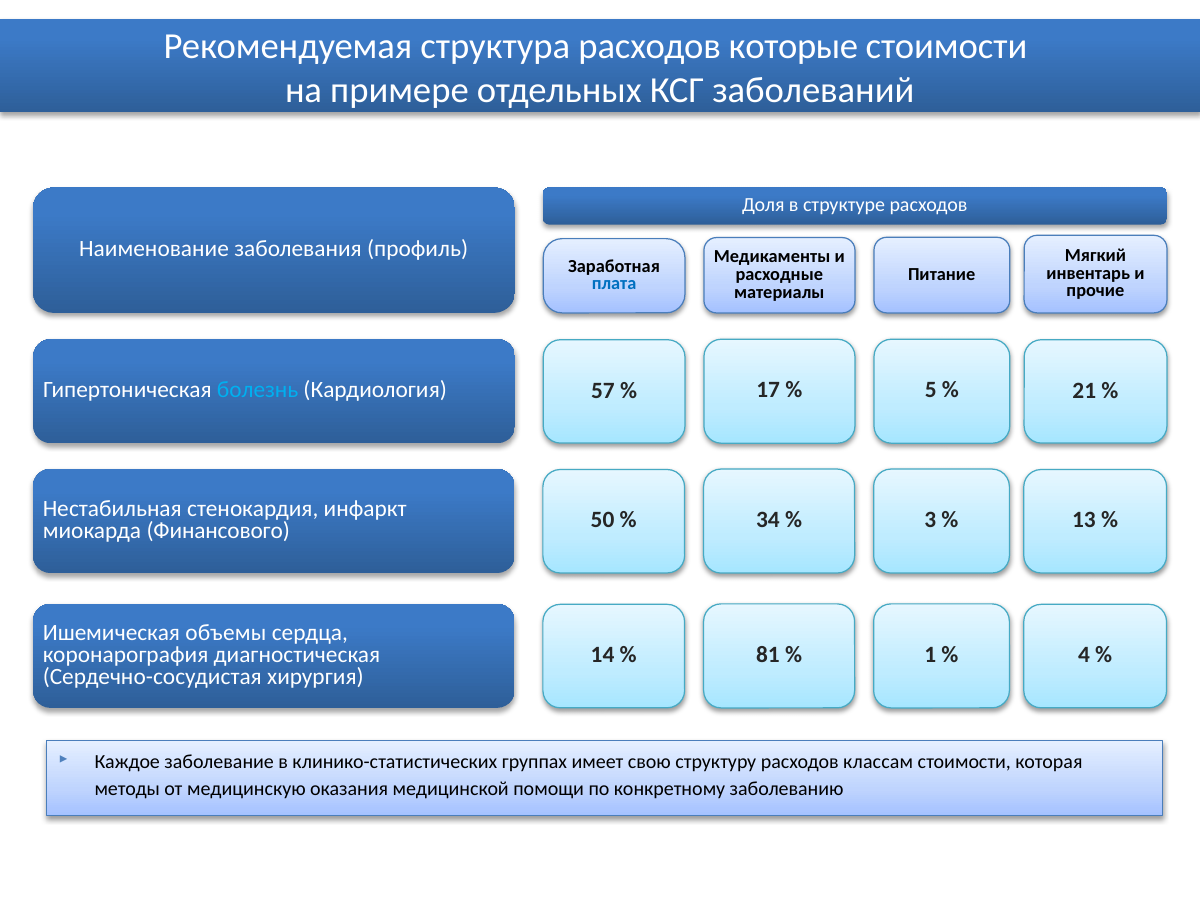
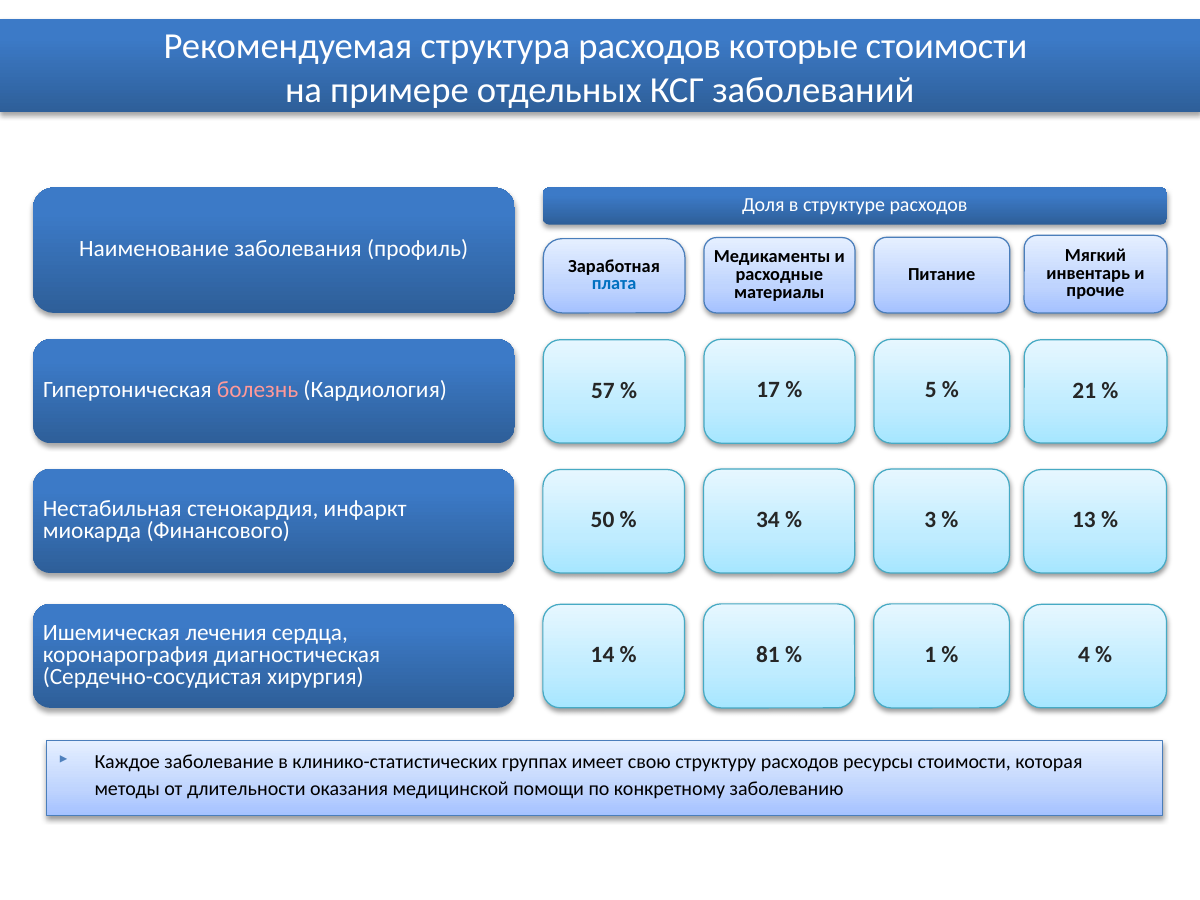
болезнь colour: light blue -> pink (258, 390)
объемы: объемы -> лечения (226, 633)
классам: классам -> ресурсы (878, 762)
медицинскую: медицинскую -> длительности (246, 789)
